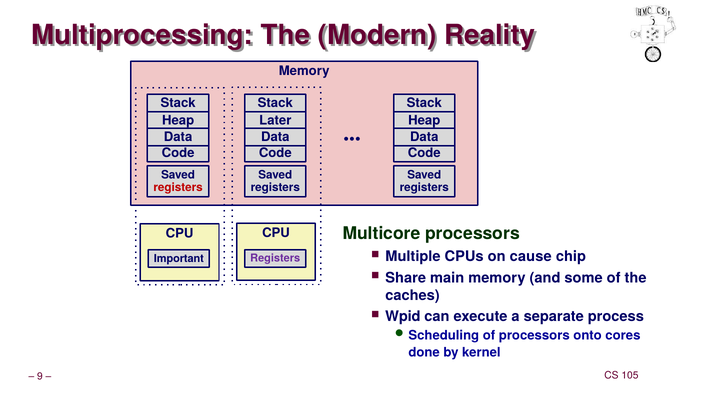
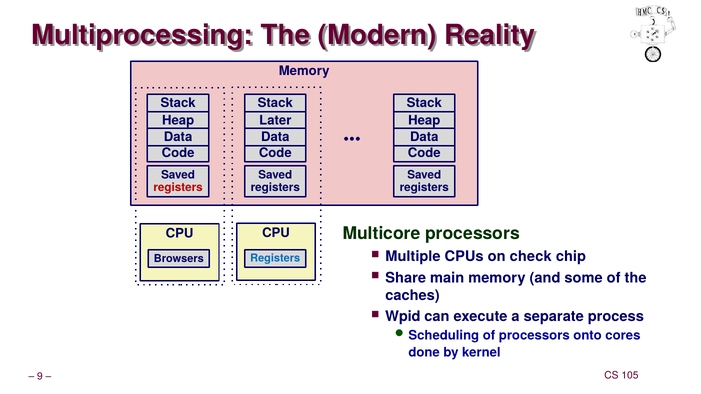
cause: cause -> check (531, 257)
Registers colour: purple -> blue (275, 258)
Important: Important -> Browsers (179, 259)
